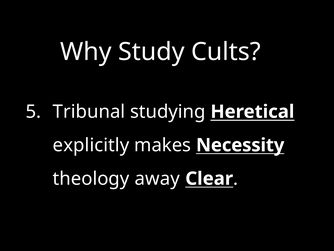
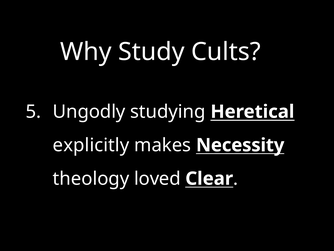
Tribunal: Tribunal -> Ungodly (89, 112)
away: away -> loved (157, 178)
